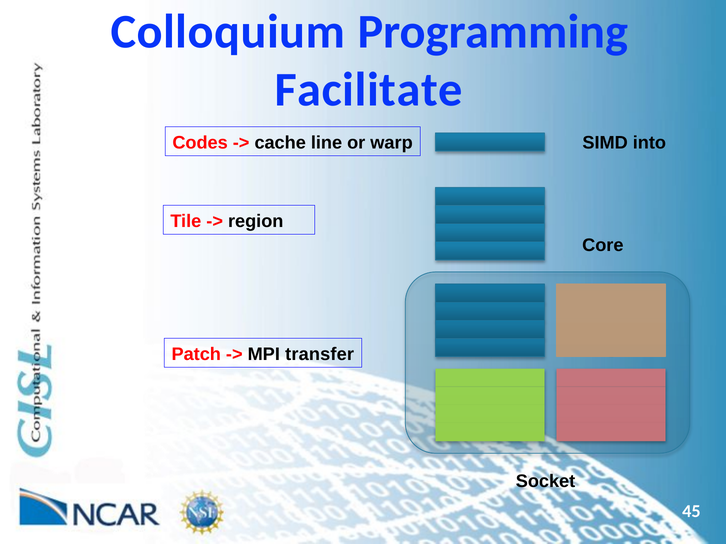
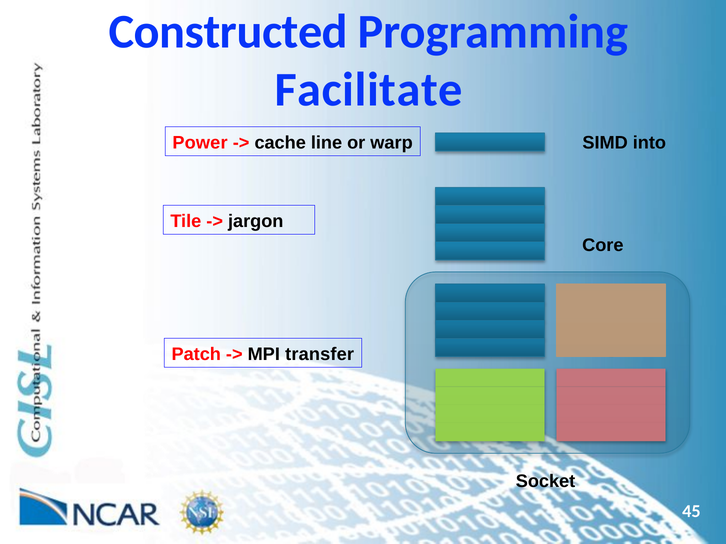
Colloquium: Colloquium -> Constructed (228, 32)
Codes: Codes -> Power (200, 143)
region: region -> jargon (256, 221)
